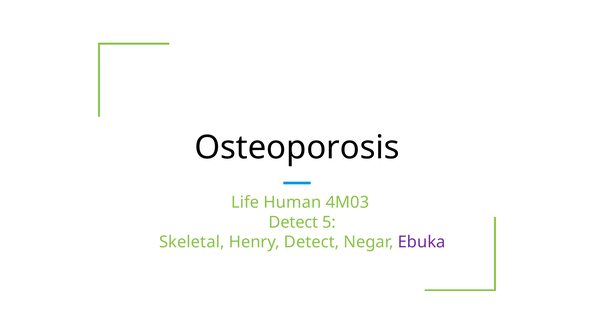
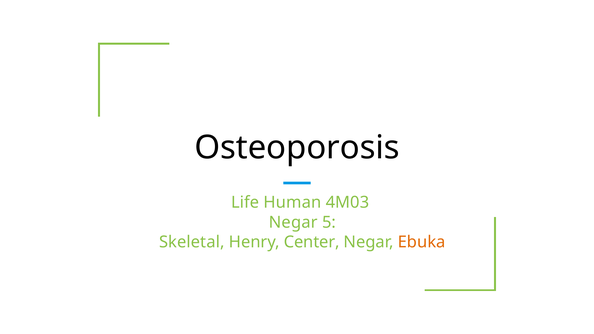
Detect: Detect -> Negar (293, 222)
Henry Detect: Detect -> Center (312, 242)
Ebuka colour: purple -> orange (422, 242)
